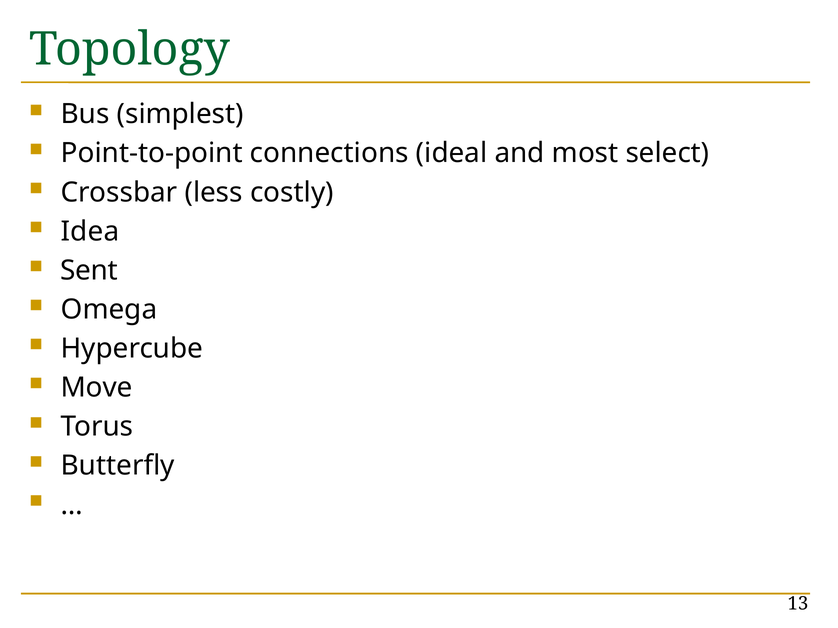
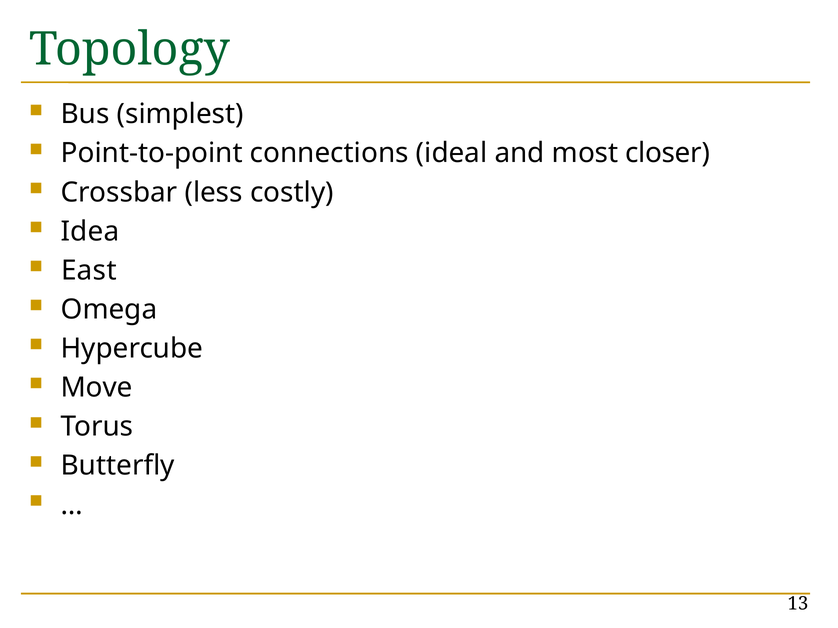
select: select -> closer (668, 153)
Sent: Sent -> East (89, 271)
